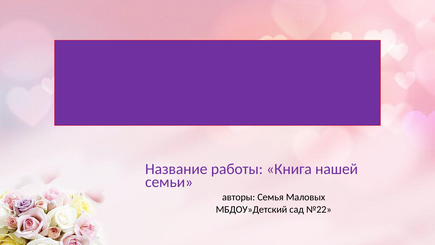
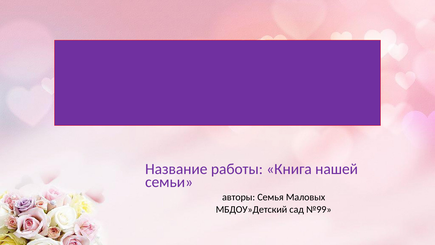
№22: №22 -> №99 (319, 209)
